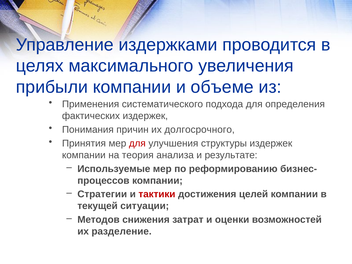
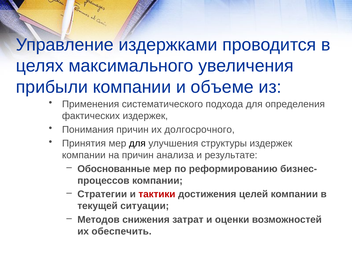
для colour: red -> black (137, 143)
на теория: теория -> причин (138, 155)
Используемые: Используемые -> Обоснованные (114, 169)
разделение: разделение -> обеспечить (122, 231)
